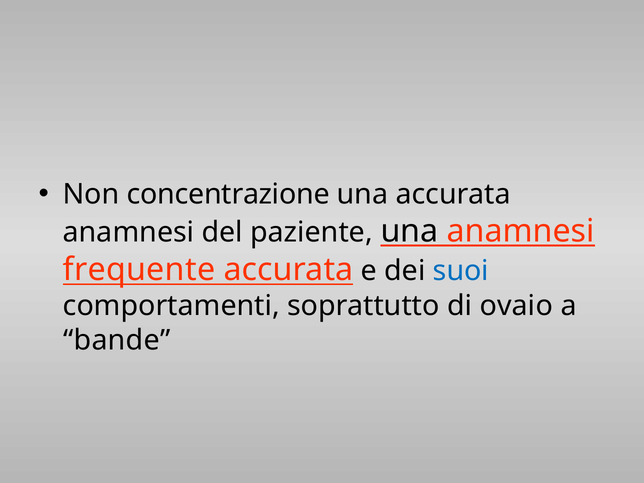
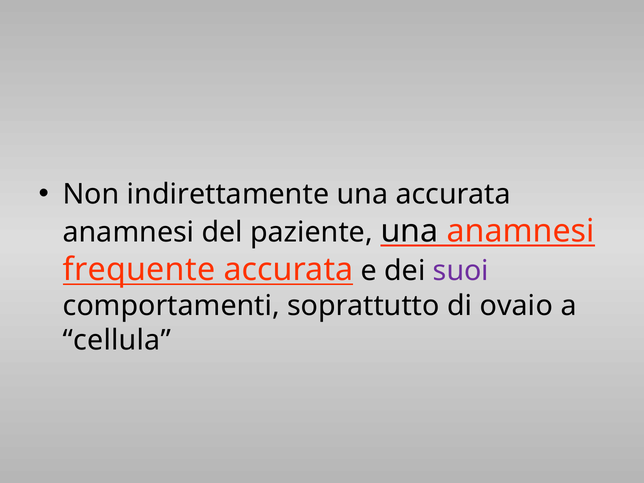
concentrazione: concentrazione -> indirettamente (228, 194)
suoi colour: blue -> purple (461, 271)
bande: bande -> cellula (117, 340)
